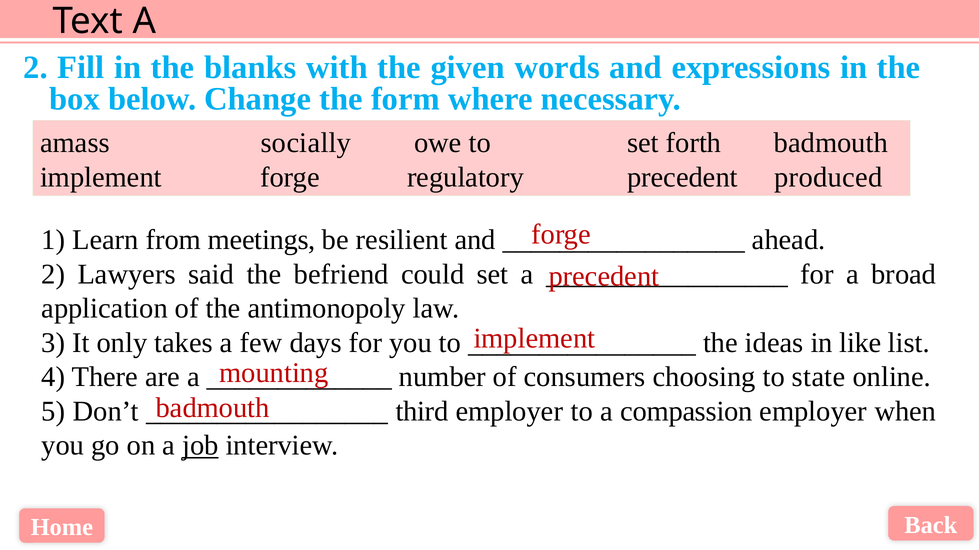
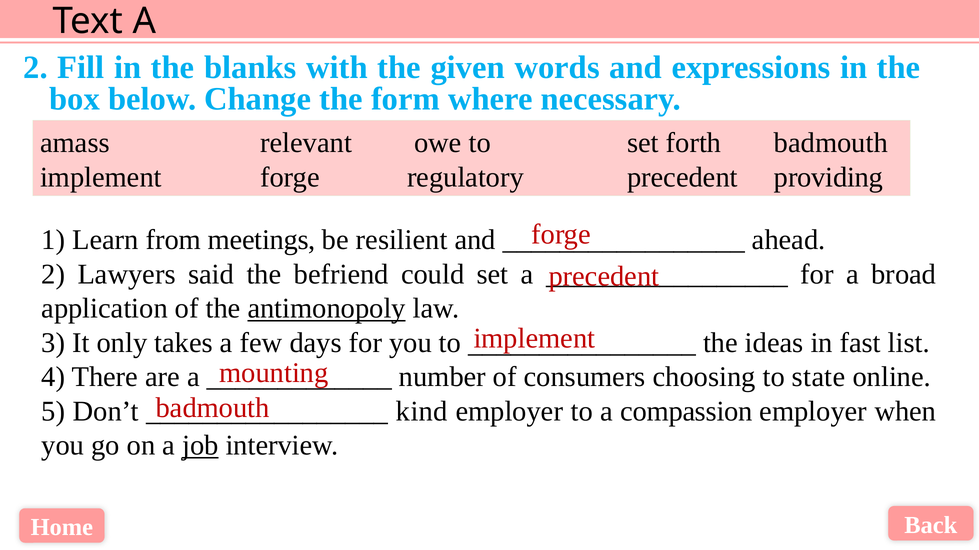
socially: socially -> relevant (306, 143)
produced: produced -> providing (829, 177)
antimonopoly underline: none -> present (327, 309)
like: like -> fast (860, 343)
third: third -> kind (422, 411)
